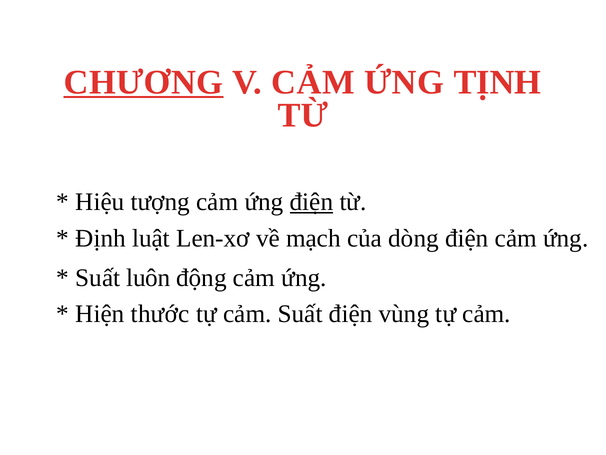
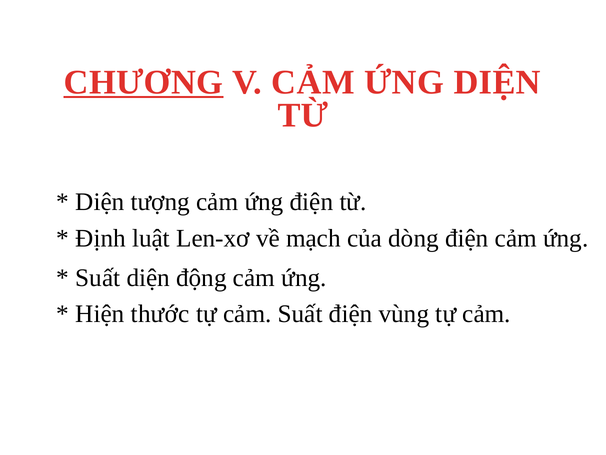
ỨNG TỊNH: TỊNH -> DIỆN (497, 82)
Hiệu: Hiệu -> Diện (100, 202)
điện underline: present -> none (311, 202)
Suất luôn: luôn -> diện (148, 277)
